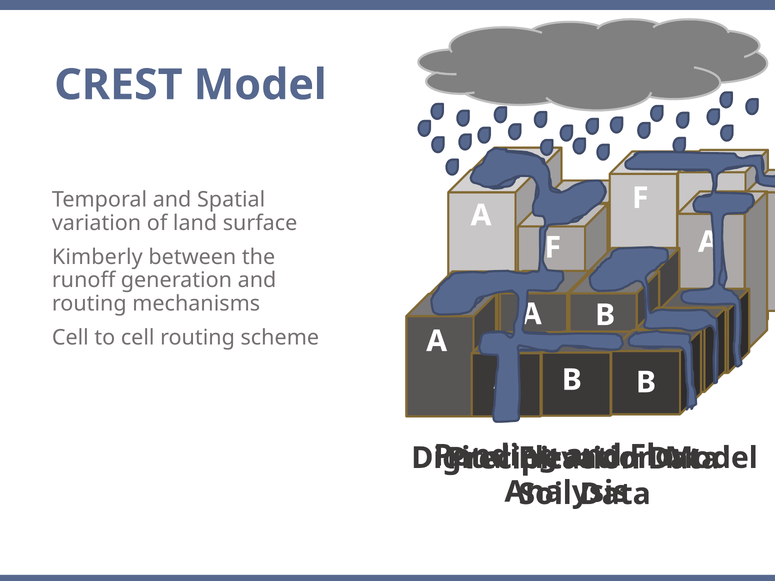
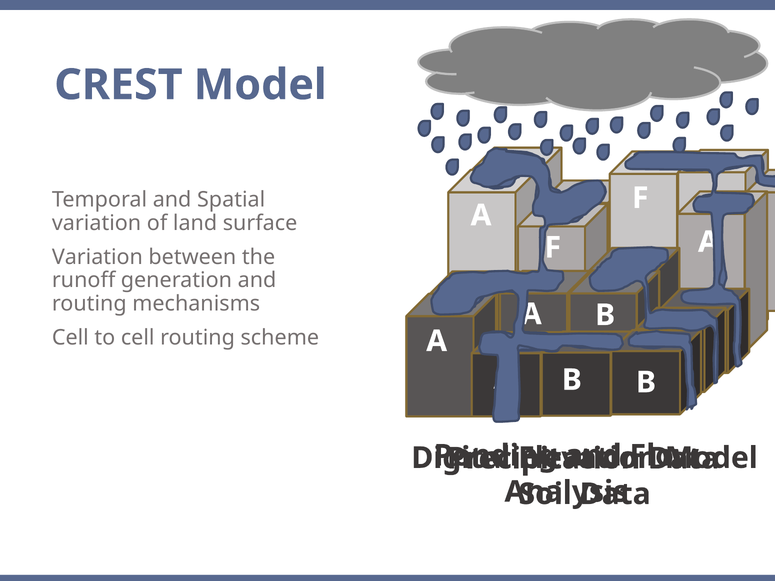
Kimberly: Kimberly -> Variation (97, 257)
